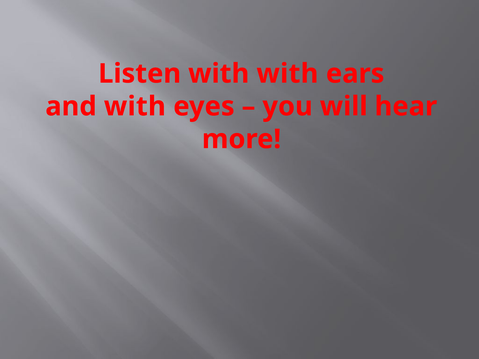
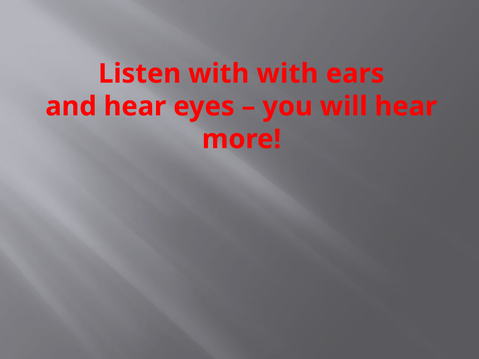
and with: with -> hear (135, 106)
